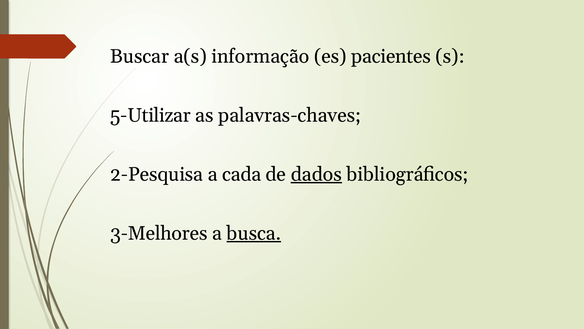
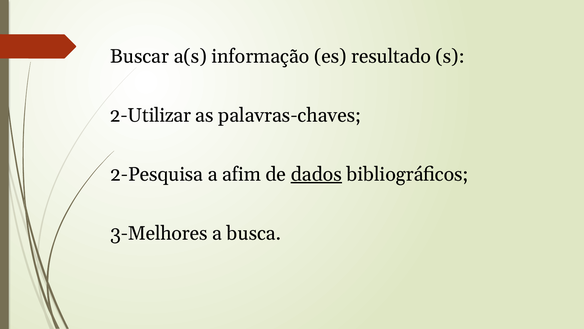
pacientes: pacientes -> resultado (391, 56)
5-Utilizar: 5-Utilizar -> 2-Utilizar (150, 115)
cada: cada -> afim (242, 174)
busca underline: present -> none (254, 233)
